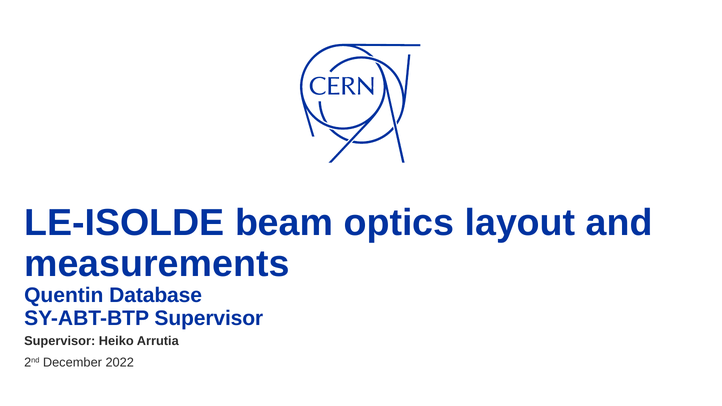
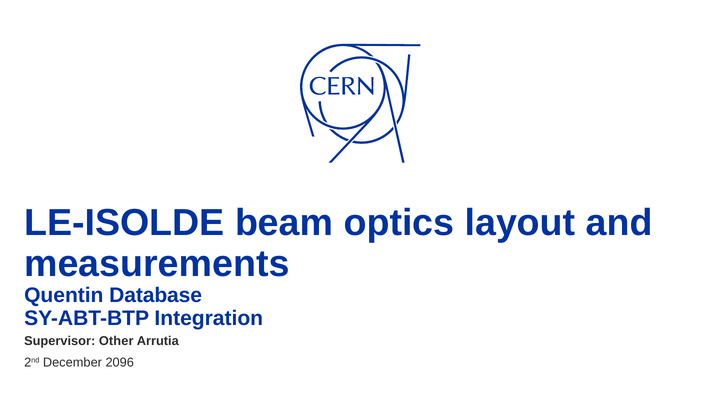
SY-ABT-BTP Supervisor: Supervisor -> Integration (209, 318)
Heiko: Heiko -> Other (116, 341)
2022: 2022 -> 2096 (120, 363)
